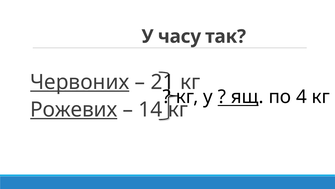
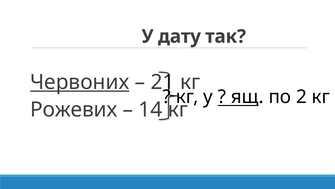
часу: часу -> дату (179, 36)
4: 4 -> 2 (301, 97)
Рожевих underline: present -> none (74, 109)
